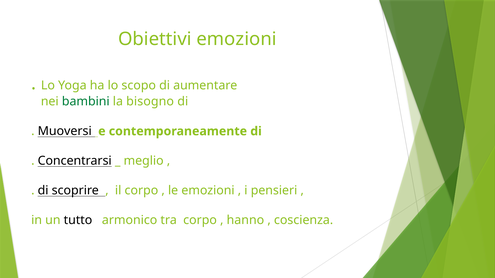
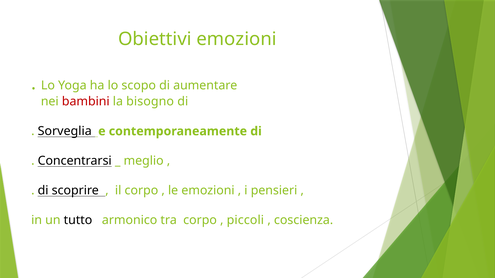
bambini colour: green -> red (86, 102)
Muoversi: Muoversi -> Sorveglia (65, 131)
hanno: hanno -> piccoli (245, 221)
